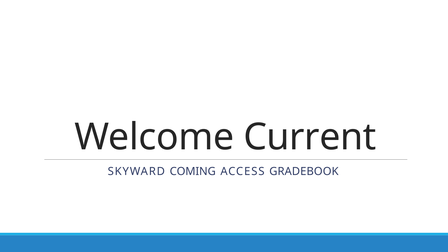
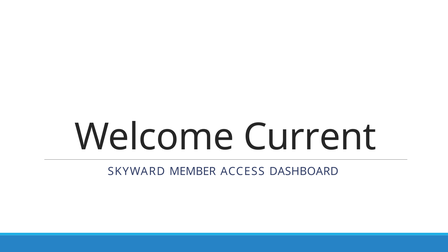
COMING: COMING -> MEMBER (193, 171)
GRADEBOOK: GRADEBOOK -> DASHBOARD (304, 171)
